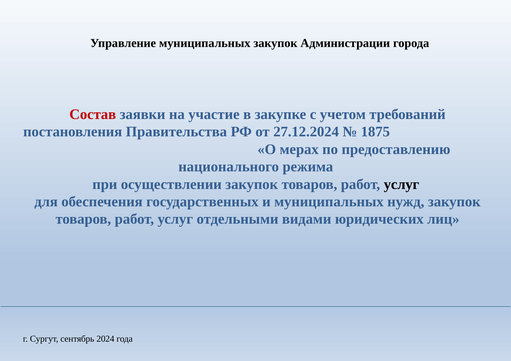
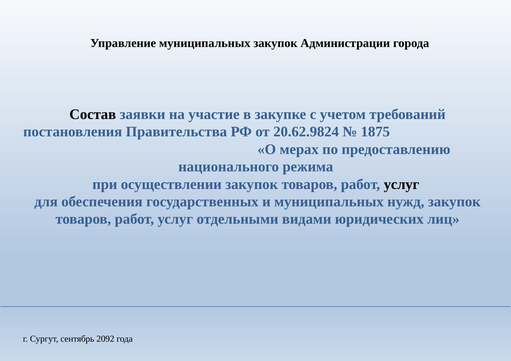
Состав colour: red -> black (93, 115)
27.12.2024: 27.12.2024 -> 20.62.9824 (306, 132)
2024: 2024 -> 2092 (105, 339)
